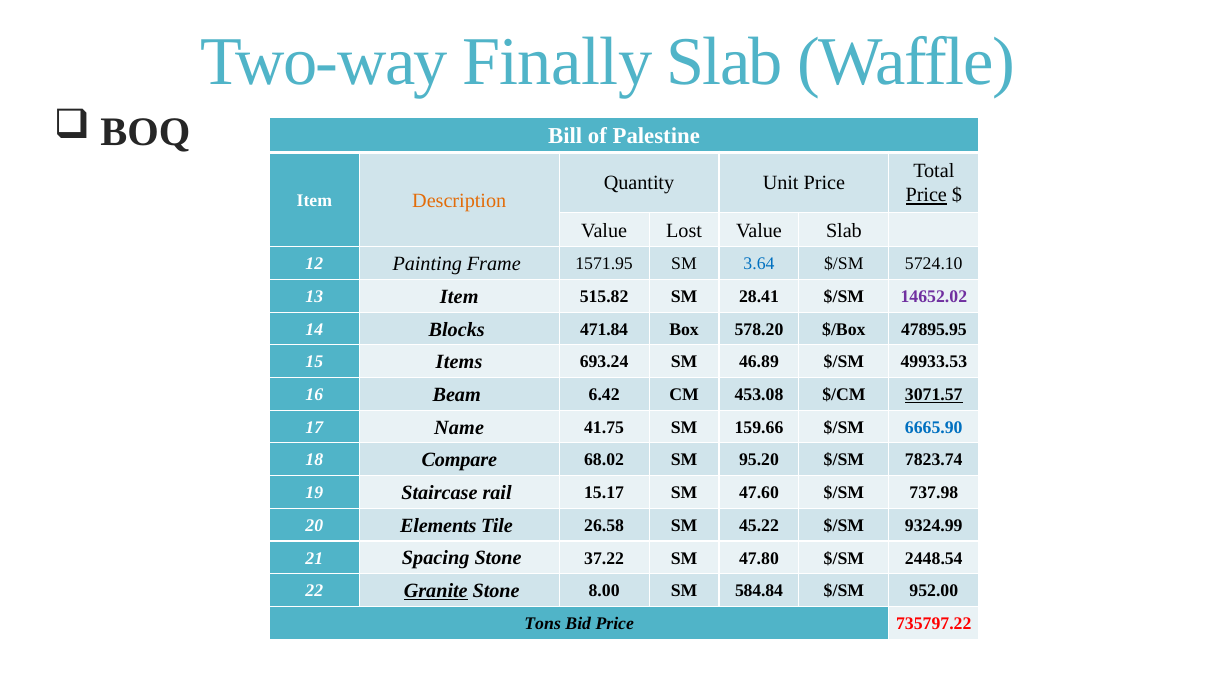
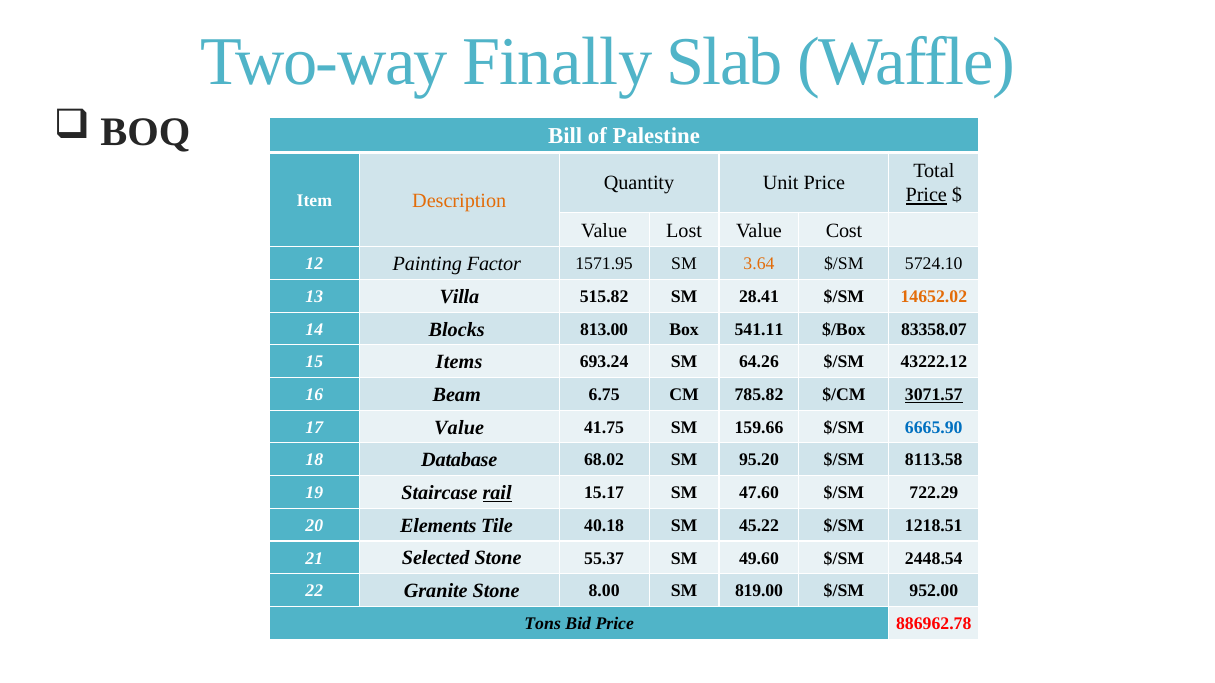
Value Slab: Slab -> Cost (844, 231)
Frame: Frame -> Factor (494, 264)
3.64 colour: blue -> orange (759, 264)
13 Item: Item -> Villa (459, 297)
14652.02 colour: purple -> orange (934, 297)
471.84: 471.84 -> 813.00 (604, 330)
578.20: 578.20 -> 541.11 (759, 330)
47895.95: 47895.95 -> 83358.07 (934, 330)
46.89: 46.89 -> 64.26 (759, 362)
49933.53: 49933.53 -> 43222.12 (934, 362)
6.42: 6.42 -> 6.75 (604, 395)
453.08: 453.08 -> 785.82 (759, 395)
17 Name: Name -> Value (459, 428)
Compare: Compare -> Database (459, 460)
7823.74: 7823.74 -> 8113.58 (934, 460)
rail underline: none -> present (497, 493)
737.98: 737.98 -> 722.29 (934, 493)
26.58: 26.58 -> 40.18 (604, 526)
9324.99: 9324.99 -> 1218.51 (934, 526)
Spacing: Spacing -> Selected (436, 559)
37.22: 37.22 -> 55.37 (604, 559)
47.80: 47.80 -> 49.60 (759, 559)
Granite underline: present -> none (436, 591)
584.84: 584.84 -> 819.00 (759, 591)
735797.22: 735797.22 -> 886962.78 (934, 624)
